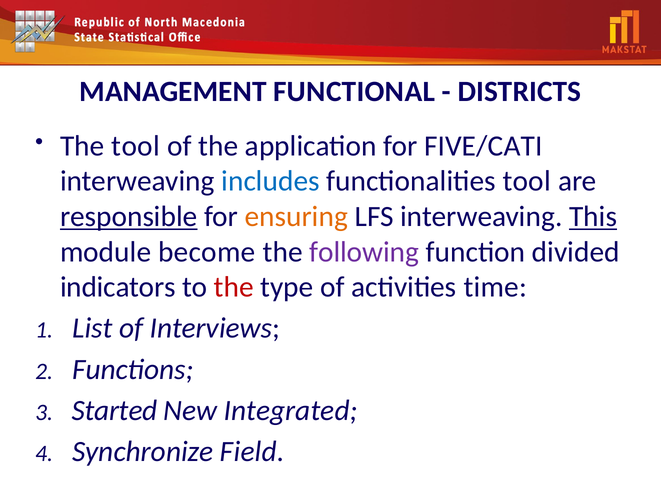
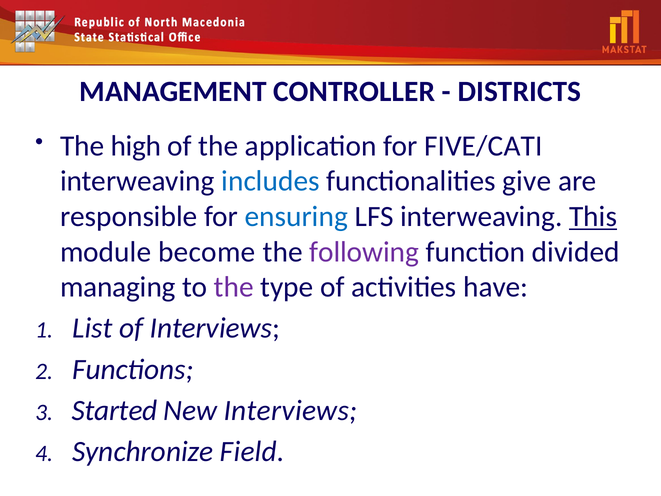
FUNCTIONAL: FUNCTIONAL -> CONTROLLER (354, 92)
The tool: tool -> high (136, 146)
functionalities tool: tool -> give (527, 181)
responsible underline: present -> none (129, 216)
ensuring colour: orange -> blue (296, 216)
indicators: indicators -> managing (118, 287)
the colour: red -> purple (234, 287)
time: time -> have (496, 287)
New Integrated: Integrated -> Interviews (291, 410)
